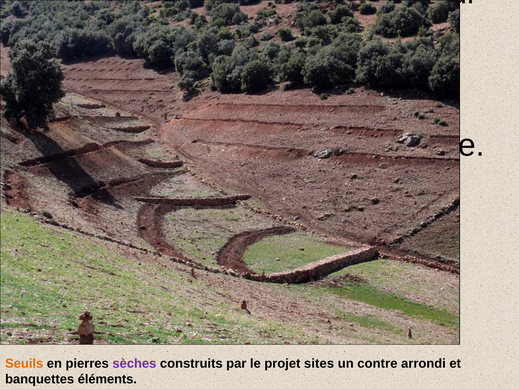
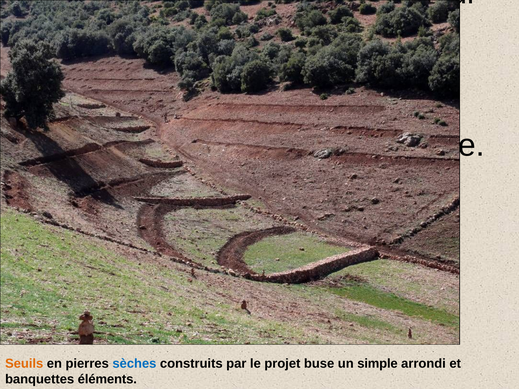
sèches colour: purple -> blue (134, 364)
sites: sites -> buse (319, 364)
contre: contre -> simple (377, 364)
